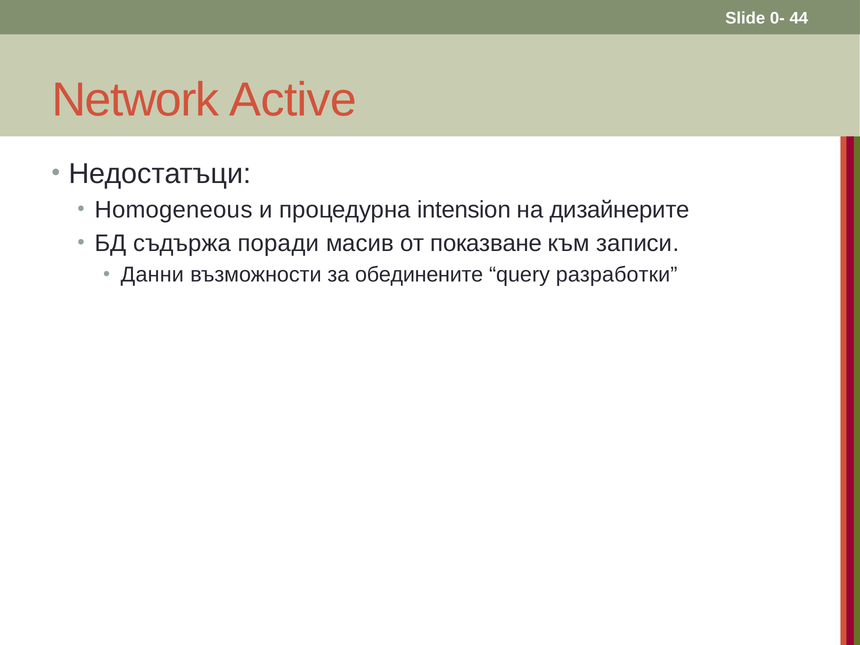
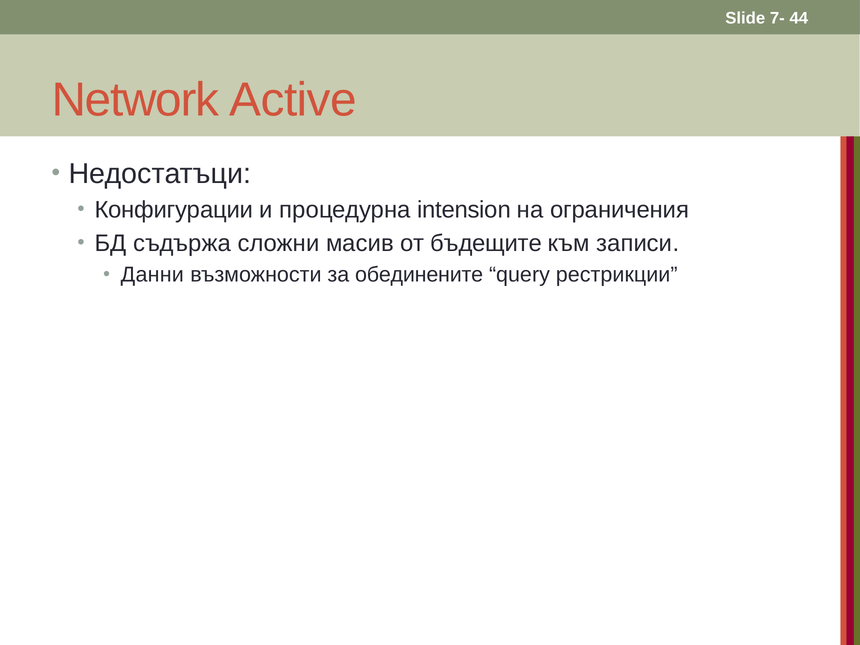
0-: 0- -> 7- (777, 18)
Homogeneous: Homogeneous -> Конфигурации (174, 210)
дизайнерите: дизайнерите -> ограничения (620, 210)
поради: поради -> сложни (278, 243)
показване: показване -> бъдещите (486, 243)
разработки: разработки -> рестрикции (617, 275)
